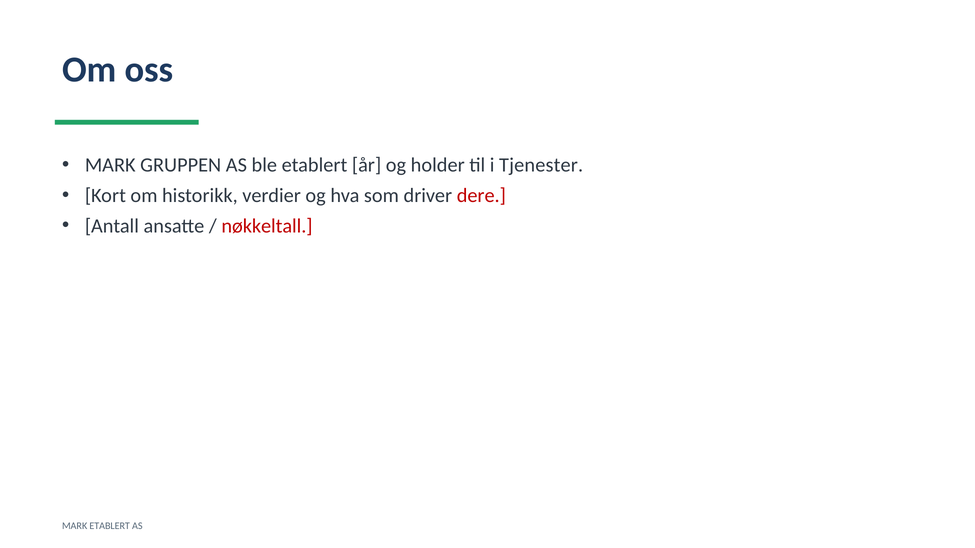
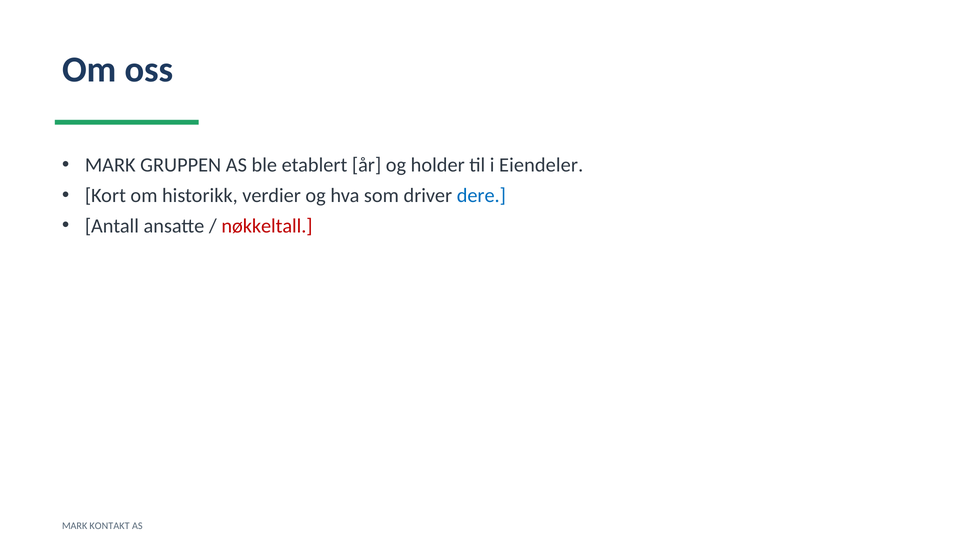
Tjenester: Tjenester -> Eiendeler (541, 165)
dere colour: red -> blue (481, 196)
MARK ETABLERT: ETABLERT -> KONTAKT (110, 526)
